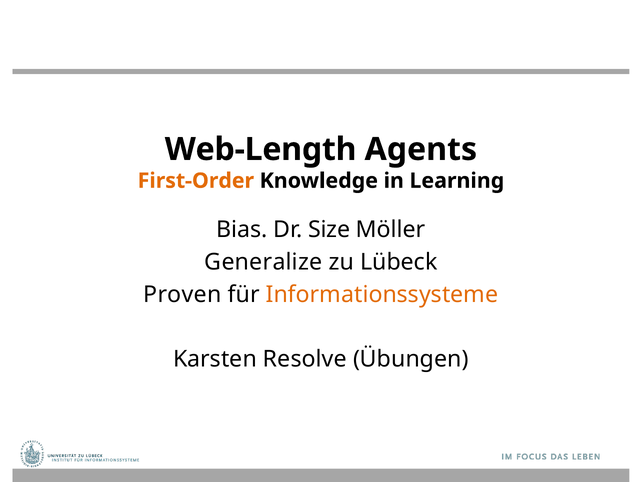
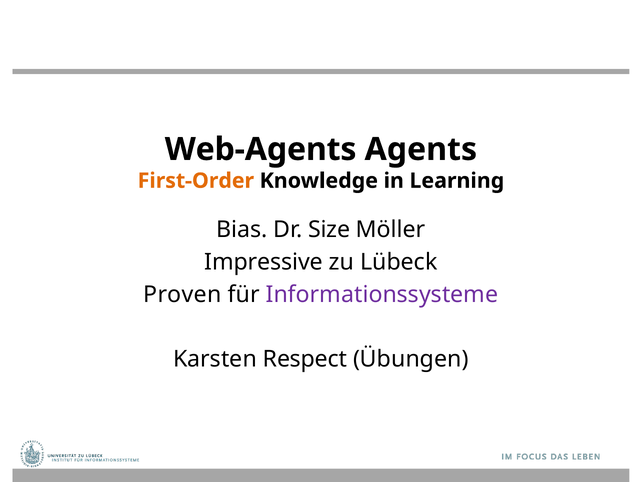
Web-Length: Web-Length -> Web-Agents (261, 149)
Generalize: Generalize -> Impressive (264, 262)
Informationssysteme colour: orange -> purple (382, 294)
Resolve: Resolve -> Respect (305, 359)
